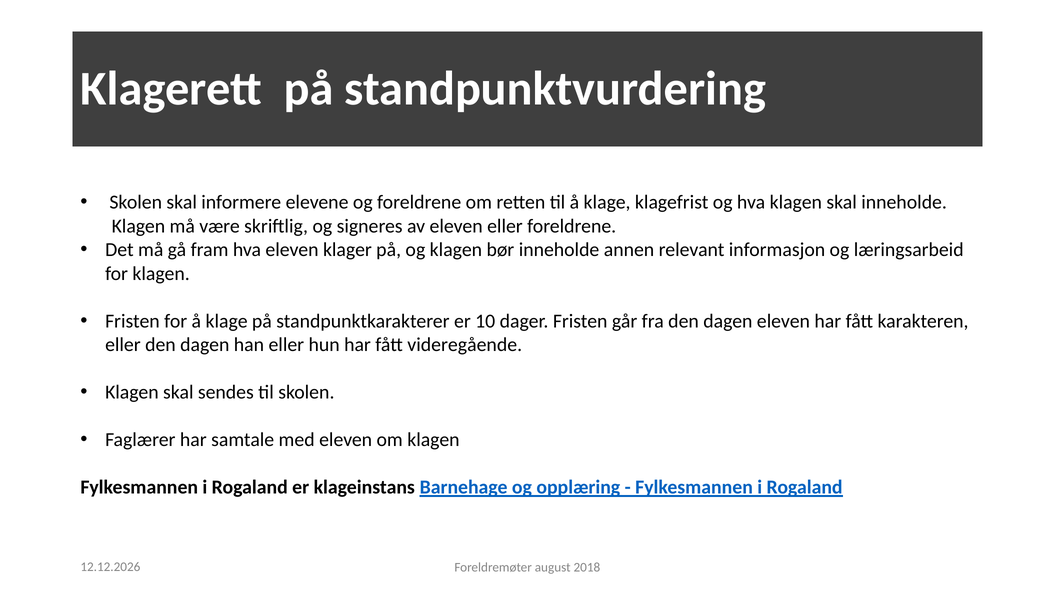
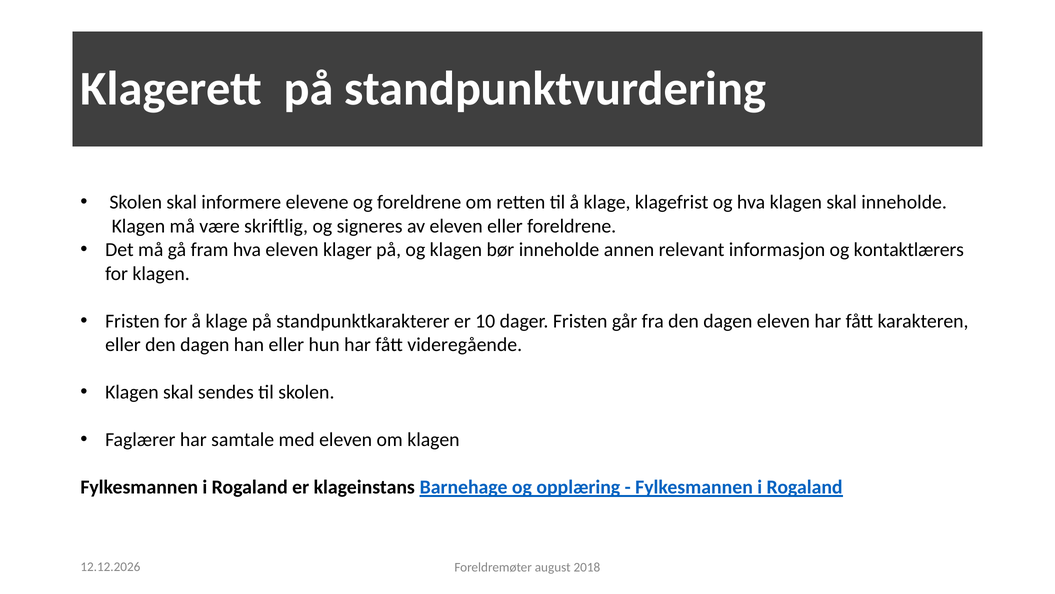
læringsarbeid: læringsarbeid -> kontaktlærers (909, 250)
